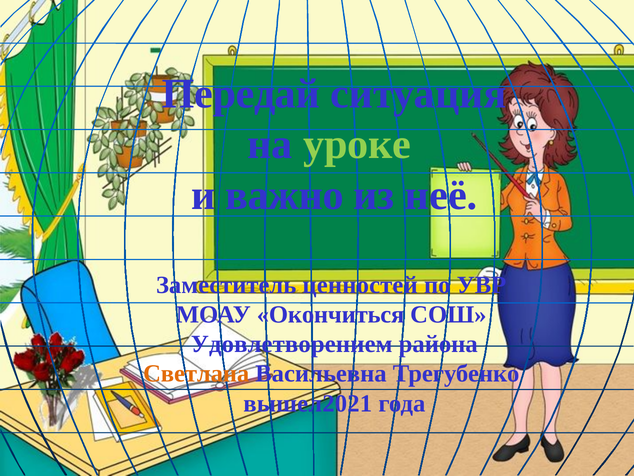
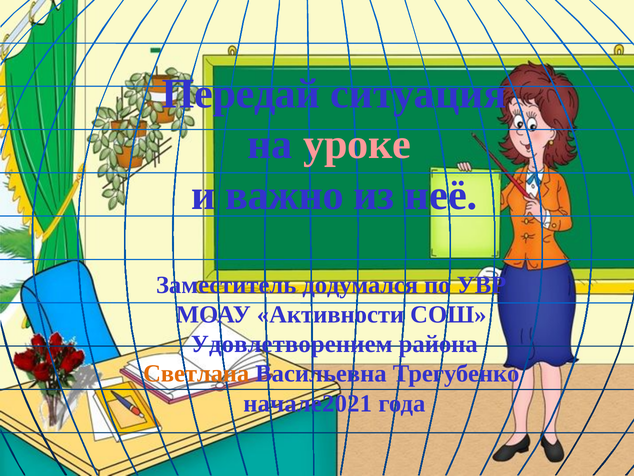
уроке colour: light green -> pink (357, 144)
ценностей: ценностей -> додумался (360, 285)
Окончиться: Окончиться -> Активности (331, 314)
вышел2021: вышел2021 -> начале2021 (308, 403)
